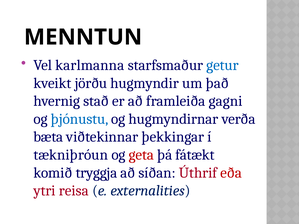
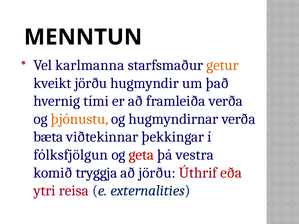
getur colour: blue -> orange (223, 65)
stað: stað -> tími (96, 101)
framleiða gagni: gagni -> verða (226, 101)
þjónustu colour: blue -> orange (80, 119)
tækniþróun: tækniþróun -> fólksfjölgun (71, 155)
fátækt: fátækt -> vestra (195, 155)
að síðan: síðan -> jörðu (157, 173)
